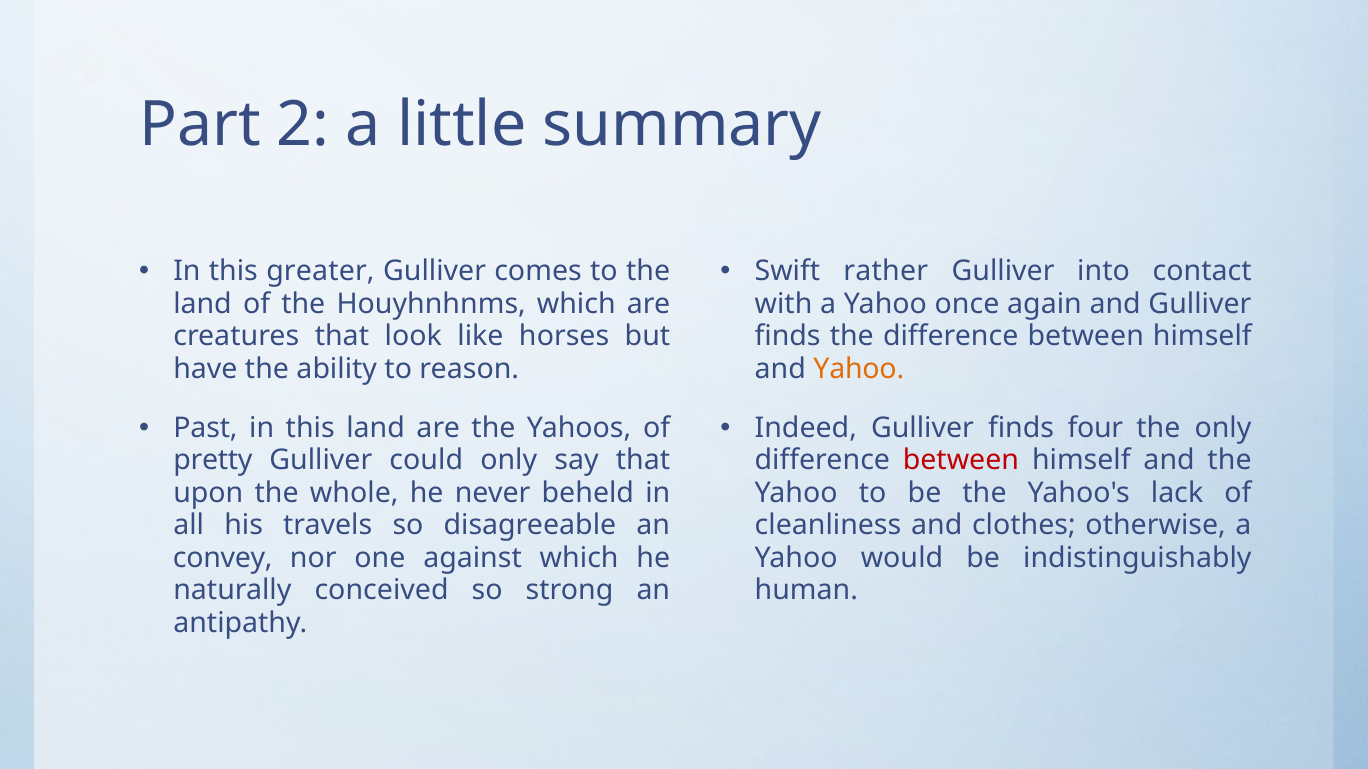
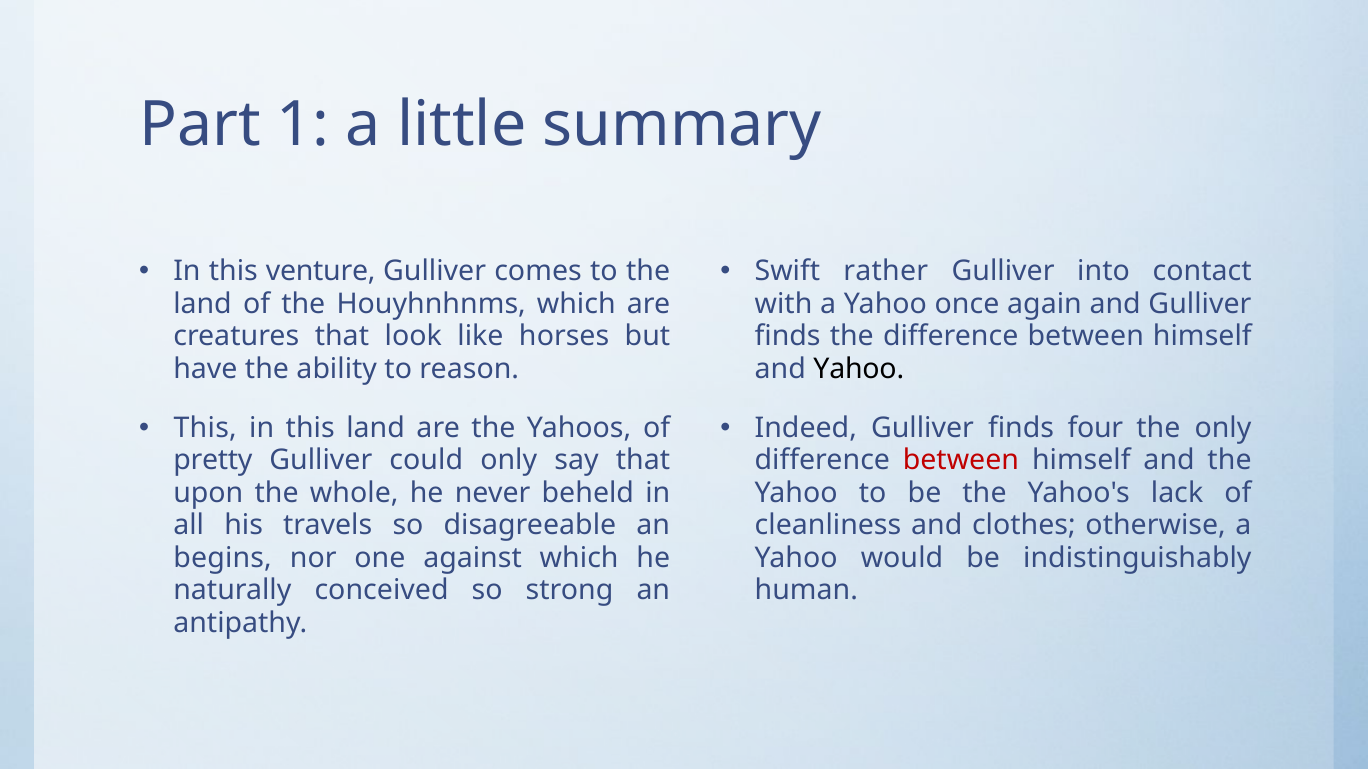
2: 2 -> 1 (303, 125)
greater: greater -> venture (321, 271)
Yahoo colour: orange -> black (859, 369)
Past: Past -> This (205, 428)
convey: convey -> begins (223, 559)
